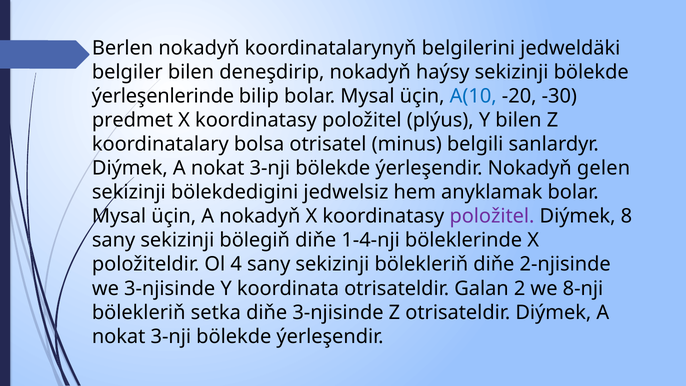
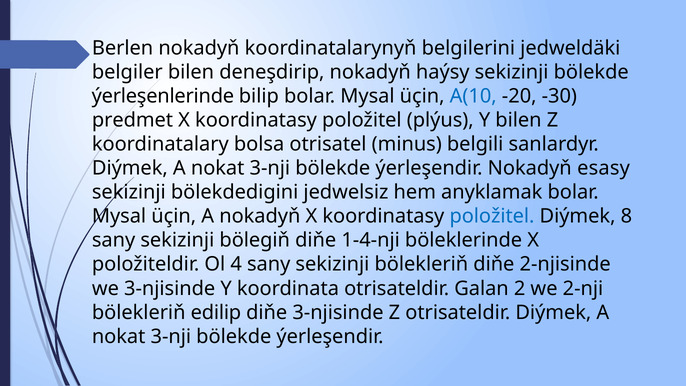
gelen: gelen -> esasy (604, 168)
položitel colour: purple -> blue (492, 216)
8-nji: 8-nji -> 2-nji (583, 288)
setka: setka -> edilip (216, 312)
